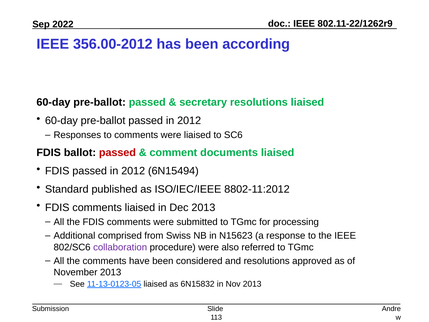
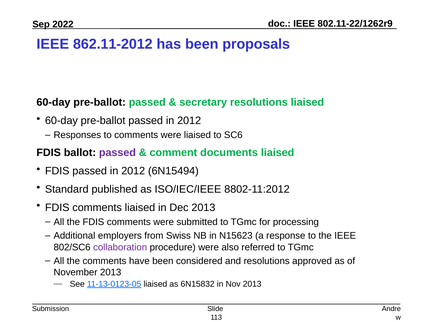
356.00-2012: 356.00-2012 -> 862.11-2012 (113, 44)
according: according -> proposals (256, 44)
passed colour: red -> purple (117, 153)
comprised: comprised -> employers (120, 236)
